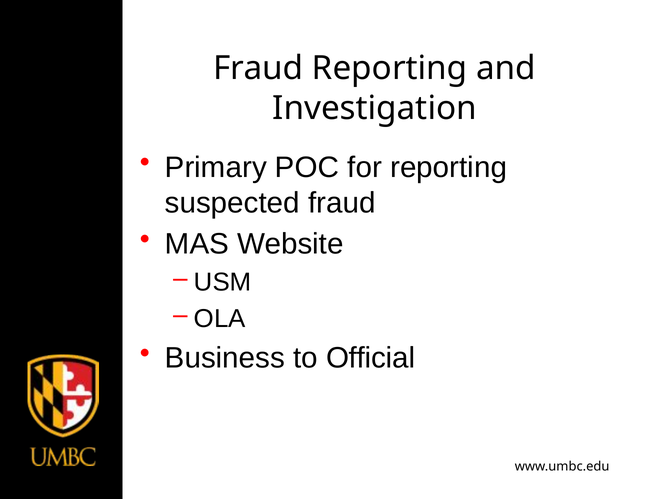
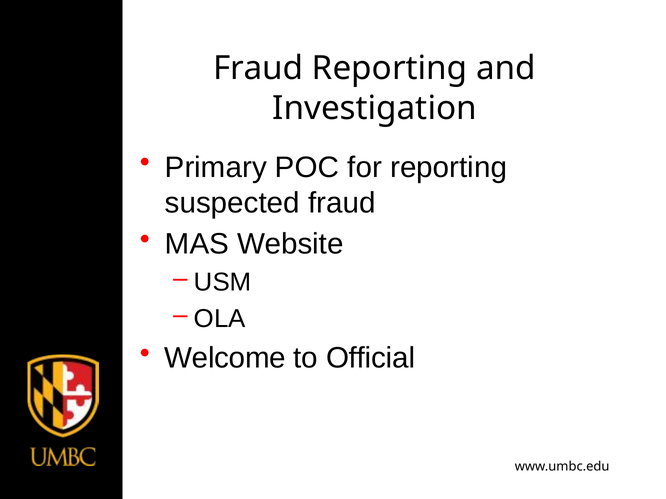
Business: Business -> Welcome (225, 358)
